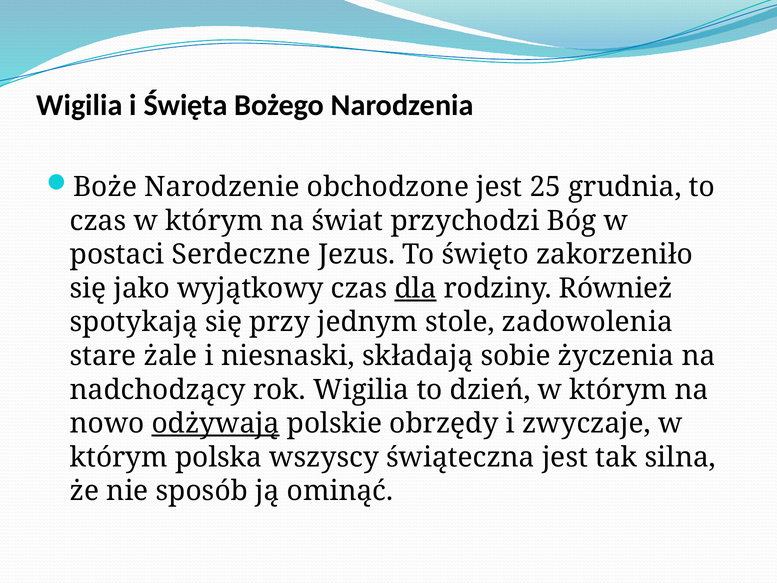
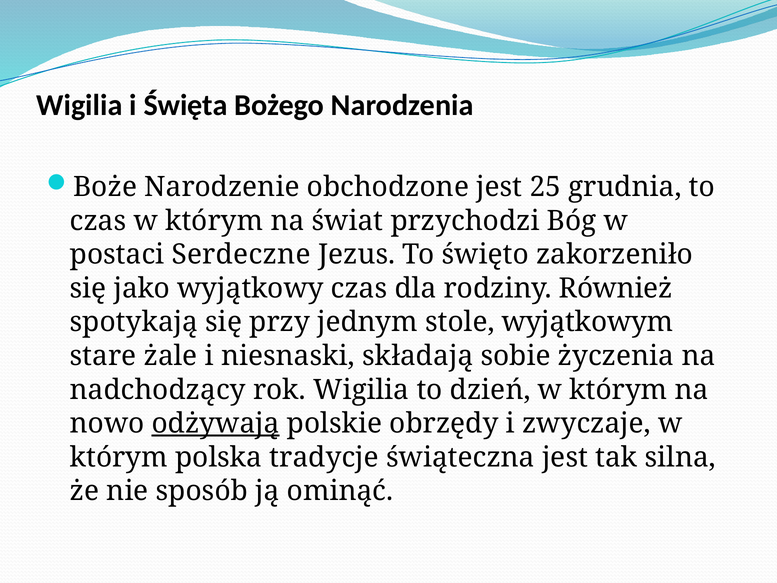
dla underline: present -> none (416, 288)
zadowolenia: zadowolenia -> wyjątkowym (588, 322)
wszyscy: wszyscy -> tradycje (324, 457)
